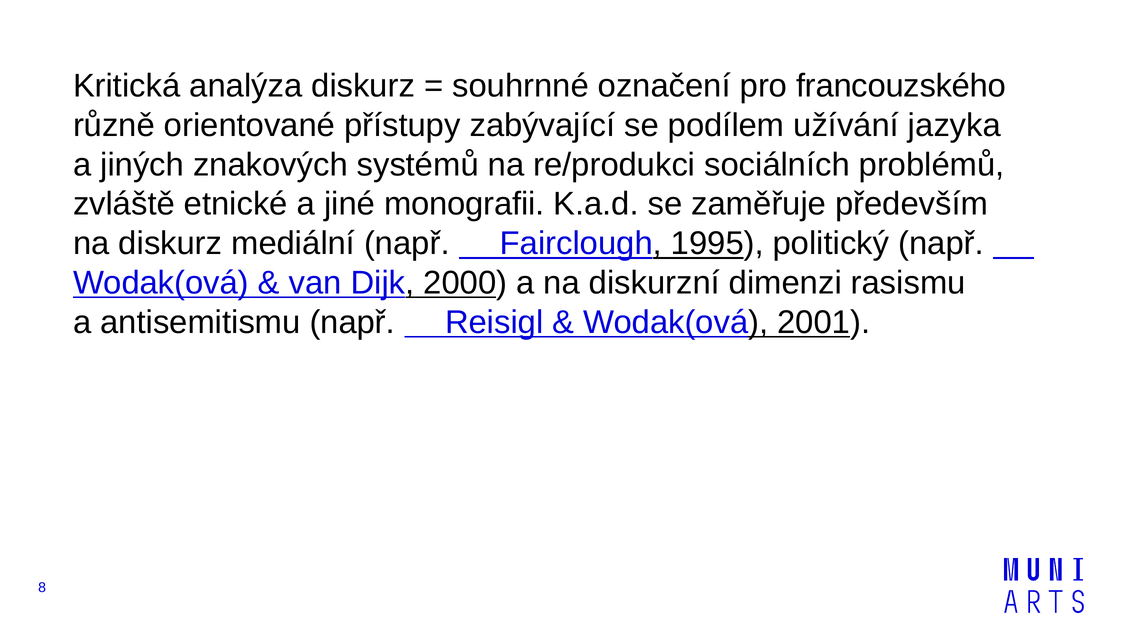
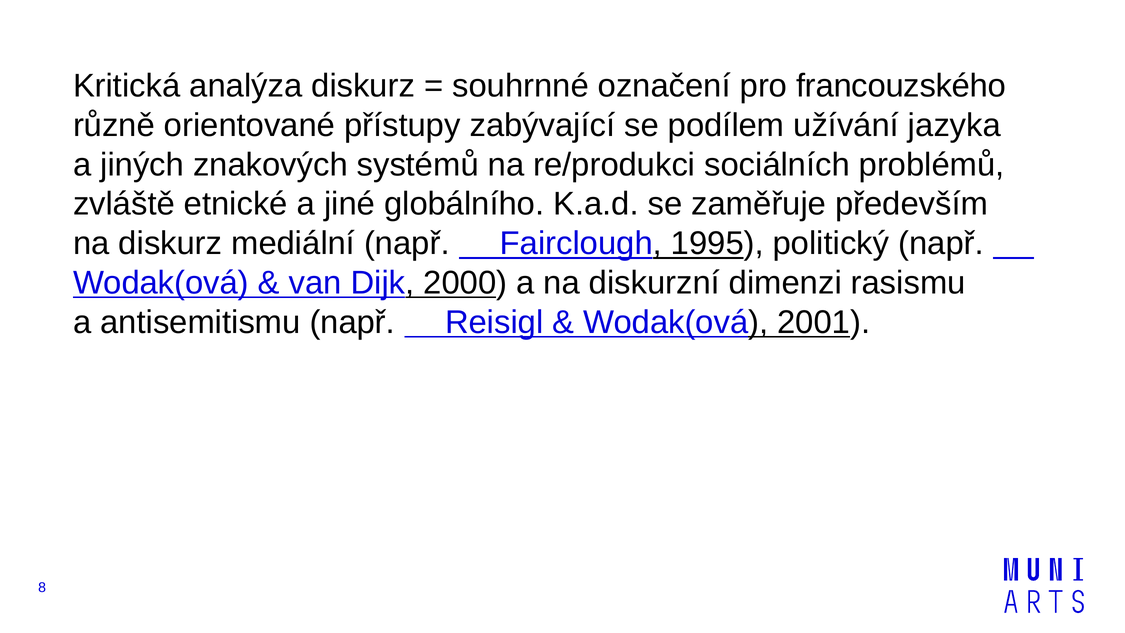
monografii: monografii -> globálního (464, 204)
